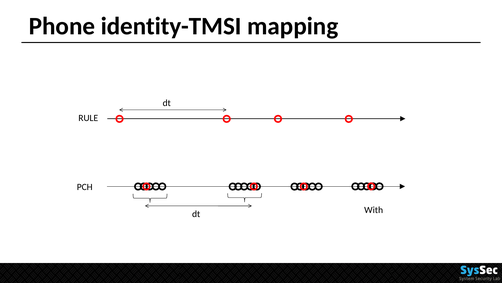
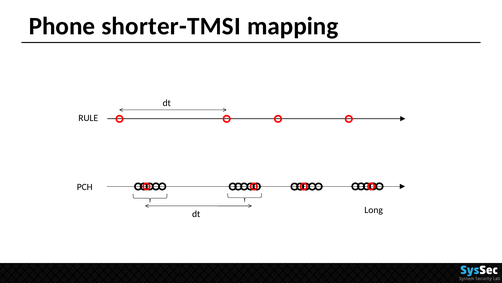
identity-TMSI: identity-TMSI -> shorter-TMSI (171, 26)
With: With -> Long (374, 210)
